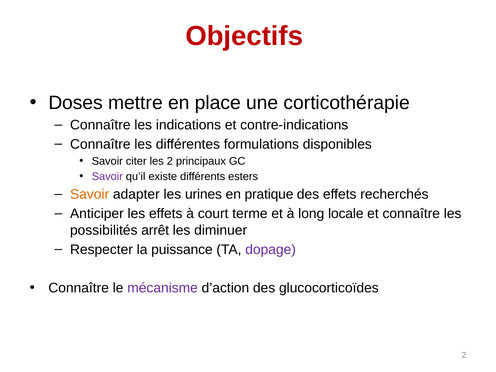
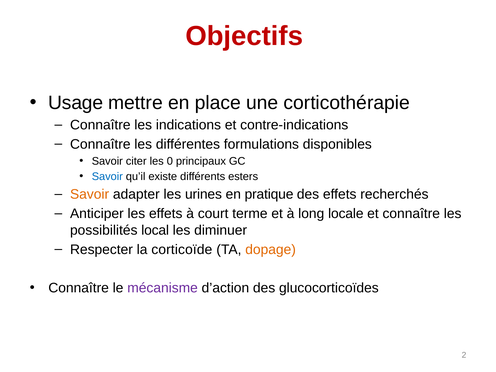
Doses: Doses -> Usage (76, 103)
les 2: 2 -> 0 (170, 161)
Savoir colour: purple -> blue (107, 177)
arrêt: arrêt -> local (155, 230)
puissance: puissance -> corticoïde (182, 250)
dopage colour: purple -> orange (271, 250)
